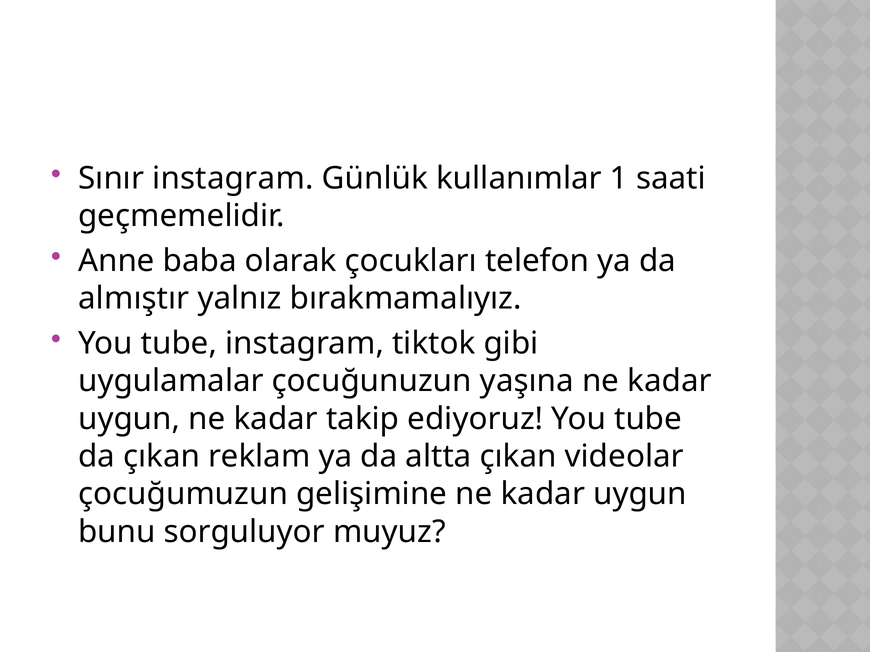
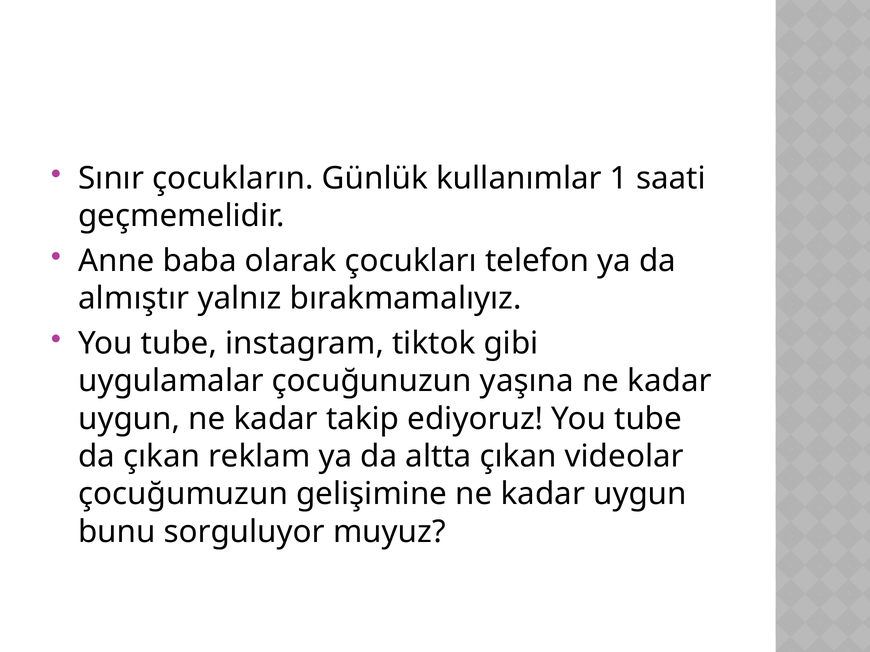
Sınır instagram: instagram -> çocukların (233, 178)
